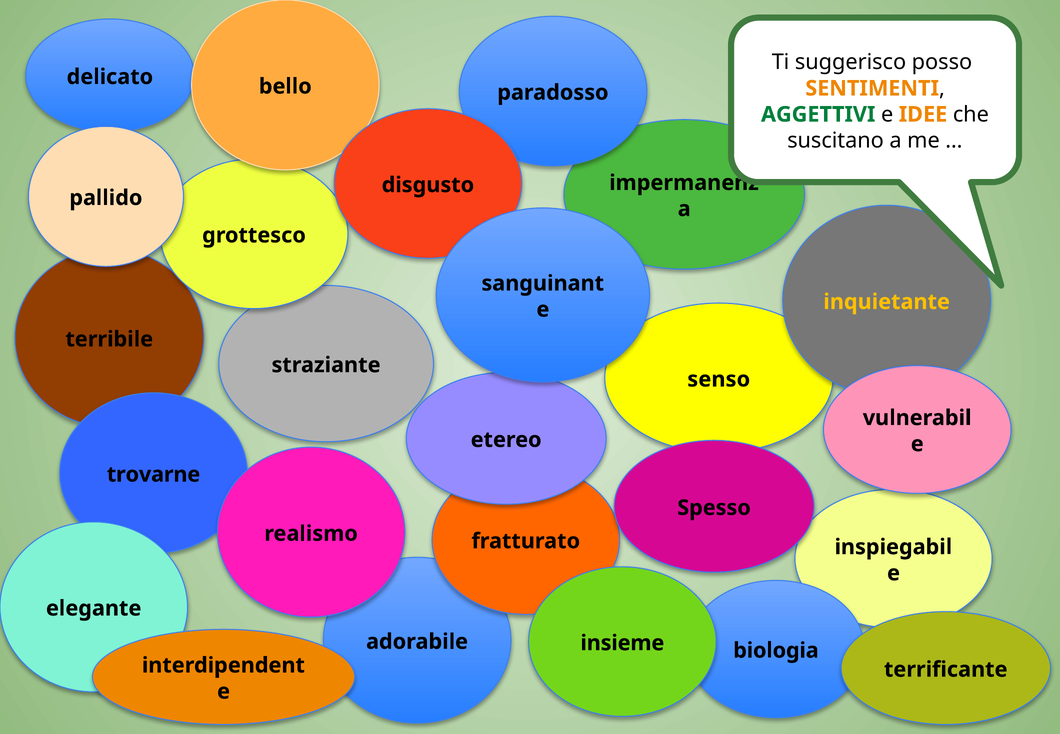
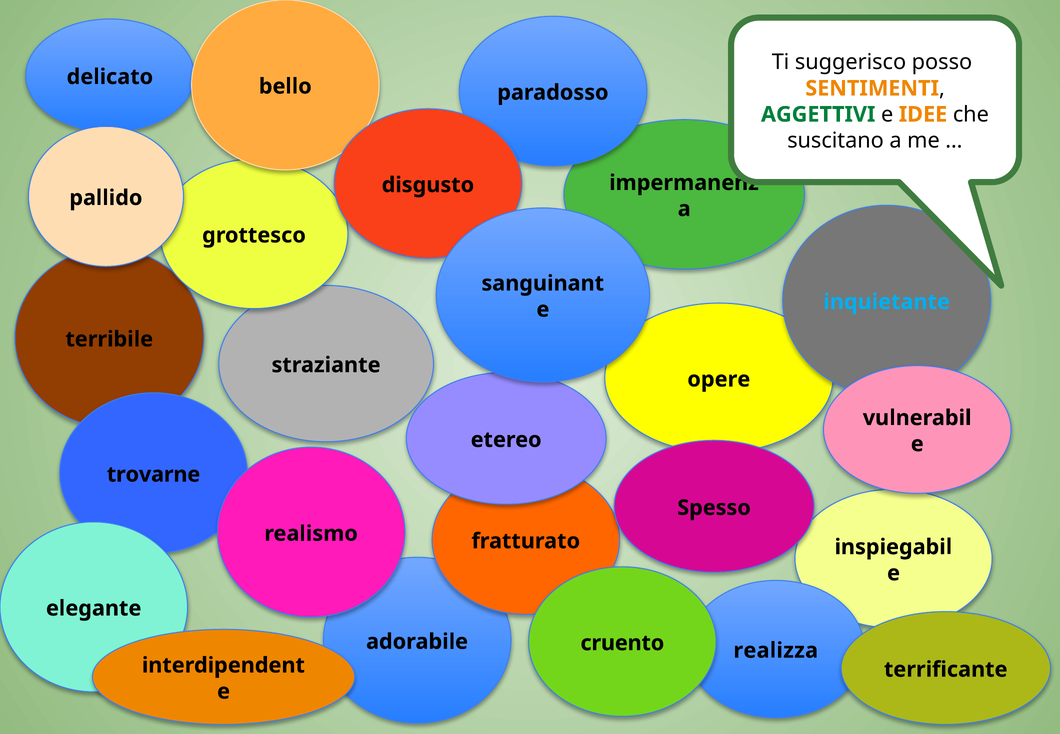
inquietante colour: yellow -> light blue (887, 302)
senso: senso -> opere (719, 379)
insieme: insieme -> cruento (622, 643)
biologia: biologia -> realizza (776, 650)
